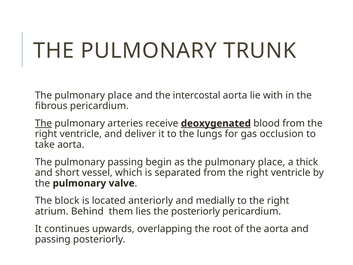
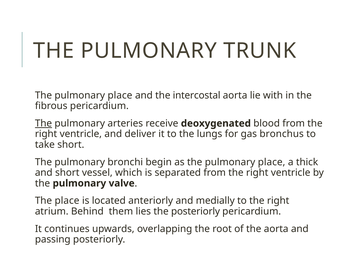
deoxygenated underline: present -> none (216, 123)
occlusion: occlusion -> bronchus (282, 134)
take aorta: aorta -> short (71, 144)
pulmonary passing: passing -> bronchi (125, 162)
The block: block -> place (67, 201)
